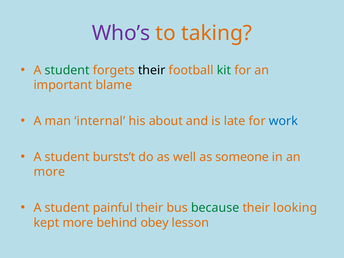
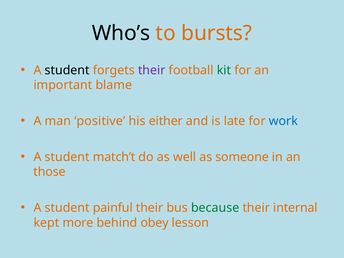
Who’s colour: purple -> black (121, 33)
taking: taking -> bursts (217, 33)
student colour: green -> black (67, 70)
their colour: black -> purple (152, 70)
internal: internal -> positive (100, 121)
about: about -> either (166, 121)
bursts’t: bursts’t -> match’t (114, 157)
more: more -> those (50, 172)
looking: looking -> internal (295, 208)
